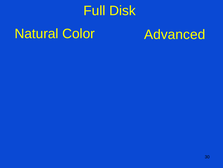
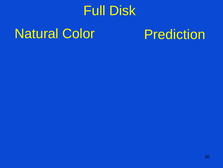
Advanced: Advanced -> Prediction (175, 34)
